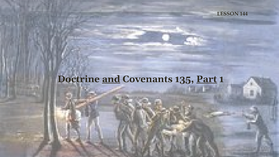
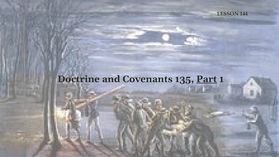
and underline: present -> none (111, 79)
